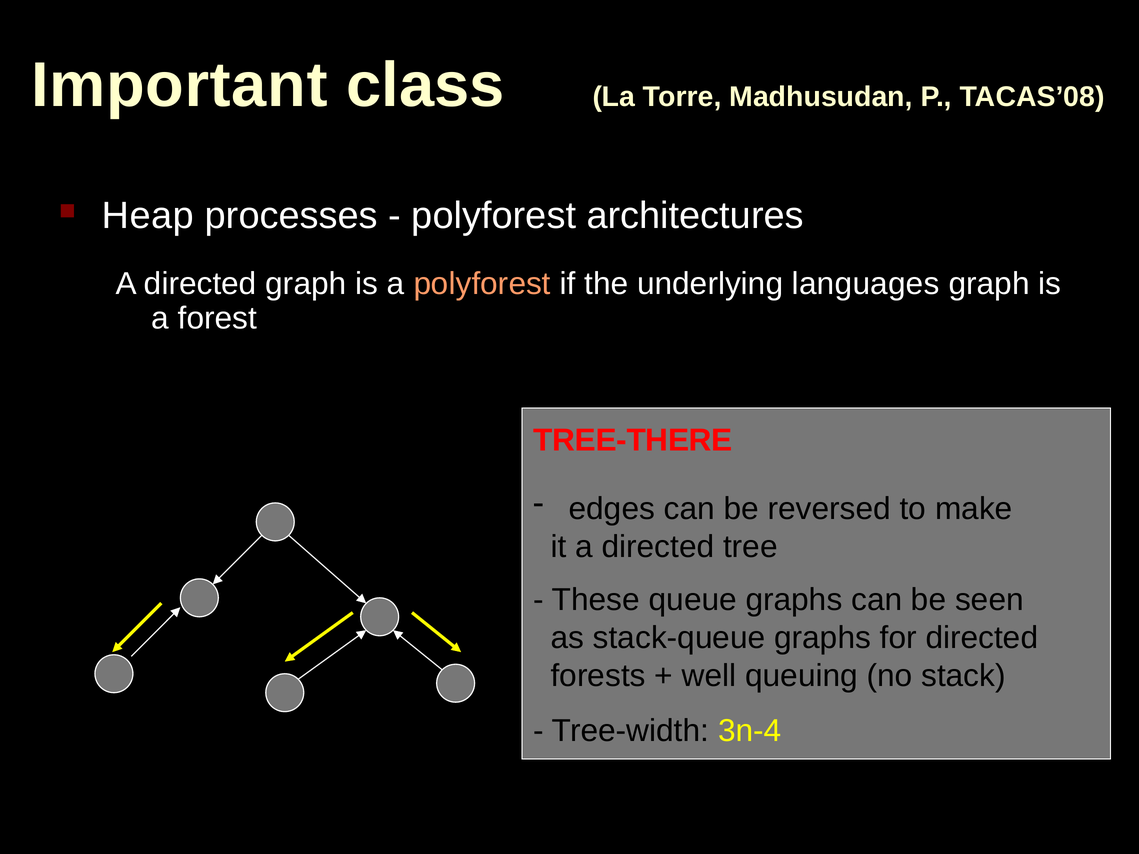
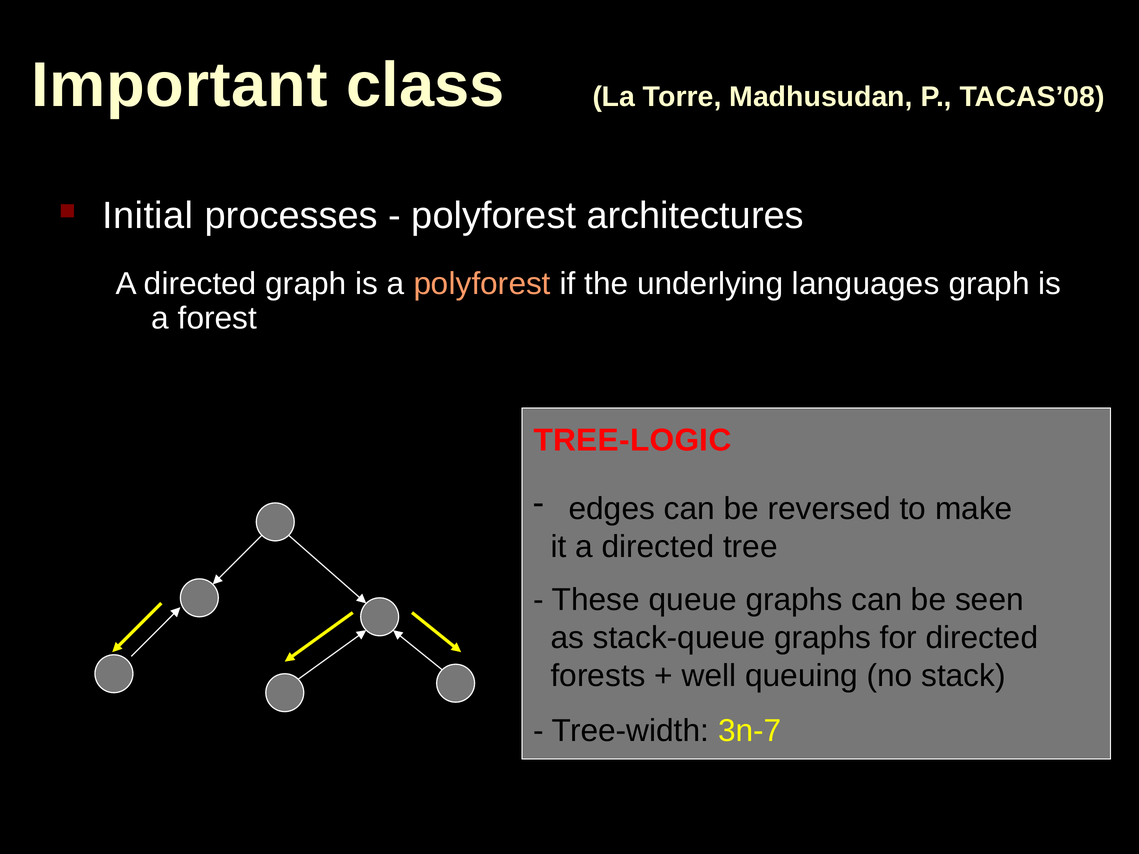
Heap: Heap -> Initial (148, 216)
TREE-THERE: TREE-THERE -> TREE-LOGIC (633, 441)
3n-4: 3n-4 -> 3n-7 (750, 731)
